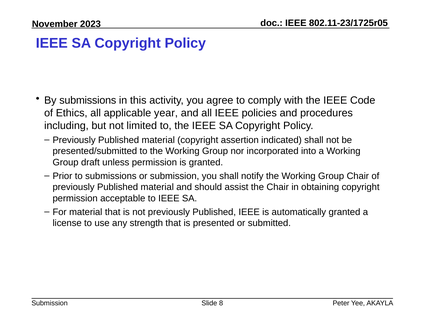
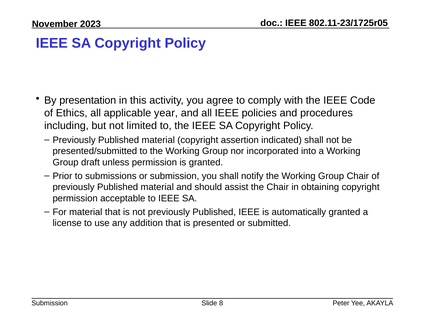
By submissions: submissions -> presentation (88, 100)
strength: strength -> addition (146, 223)
